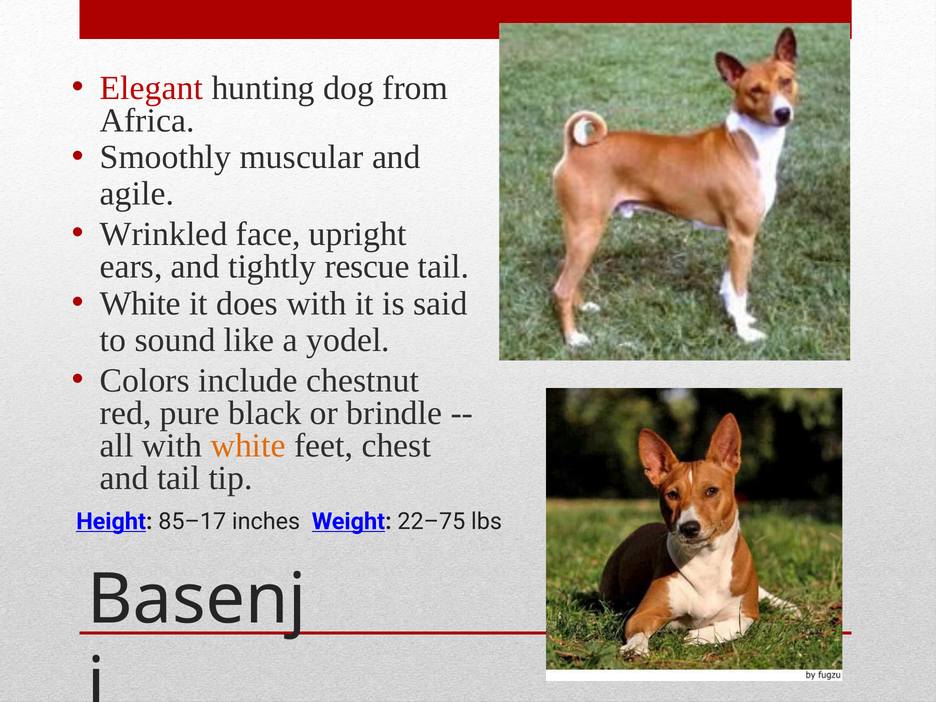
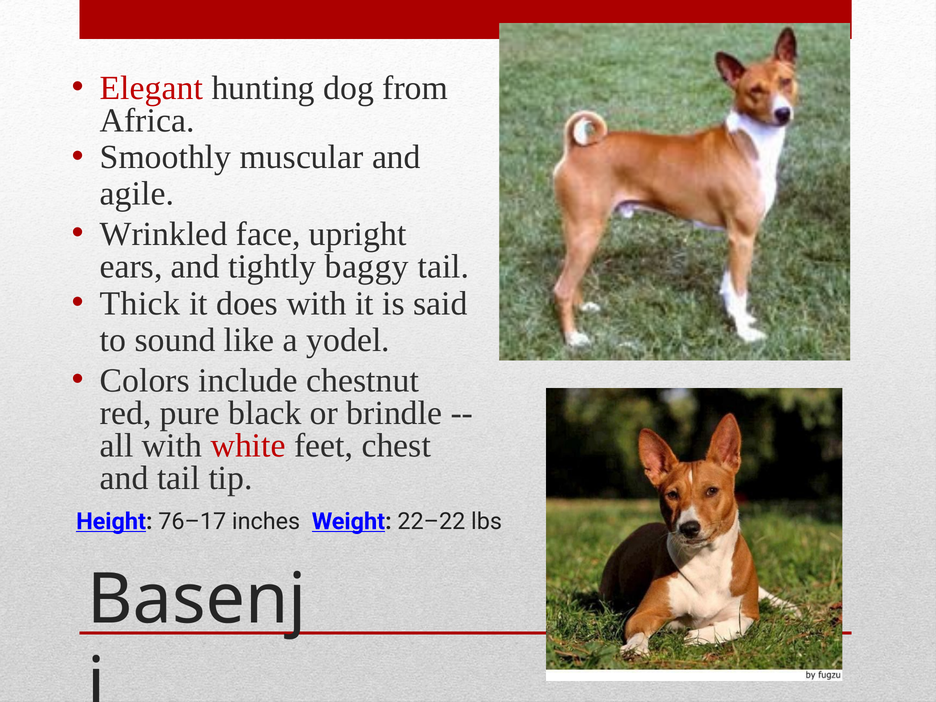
rescue: rescue -> baggy (367, 267)
White: White -> Thick (140, 303)
white colour: orange -> red (248, 446)
85–17: 85–17 -> 76–17 (192, 521)
22–75: 22–75 -> 22–22 (431, 521)
